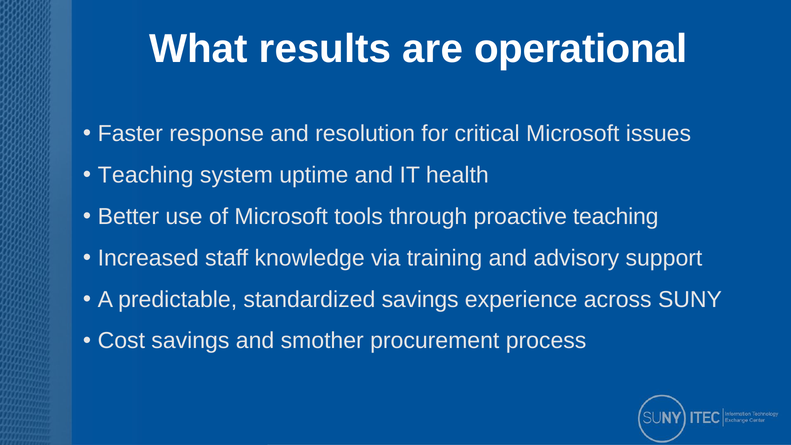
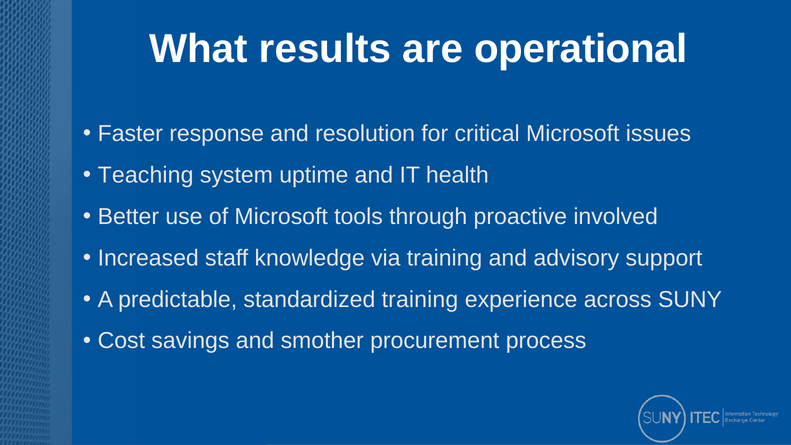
proactive teaching: teaching -> involved (616, 217)
standardized savings: savings -> training (420, 299)
